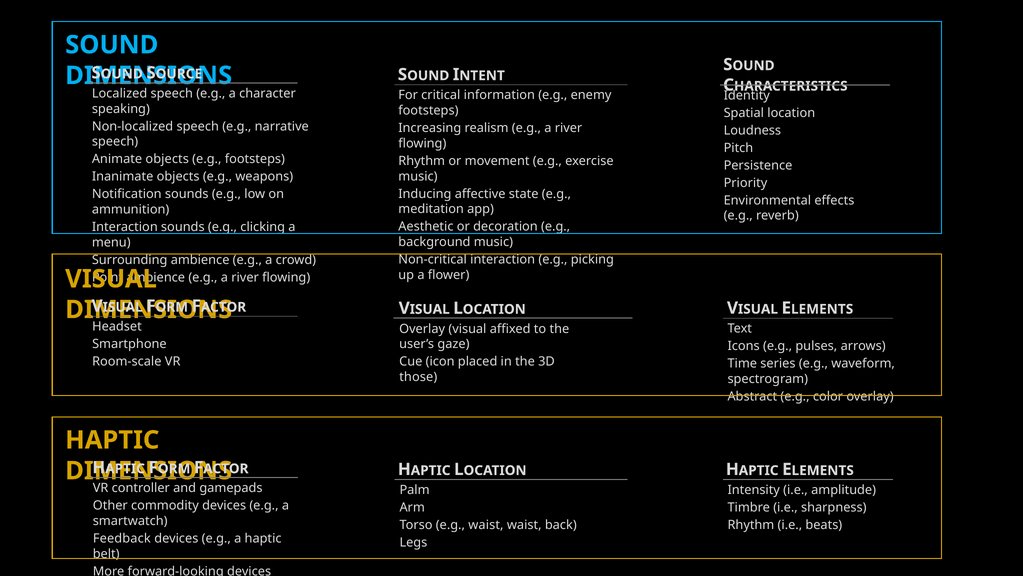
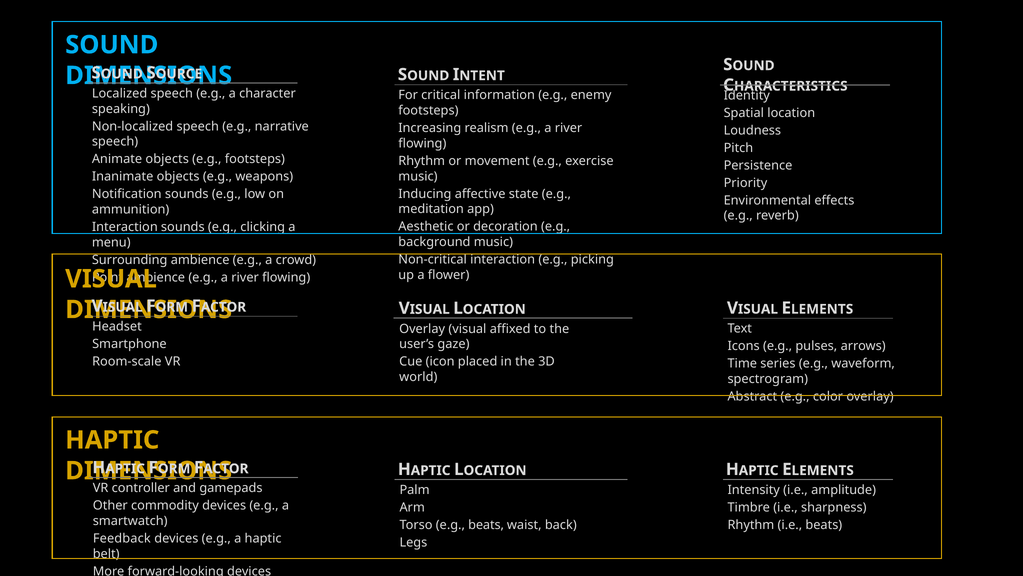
those: those -> world (418, 377)
e.g waist: waist -> beats (486, 525)
